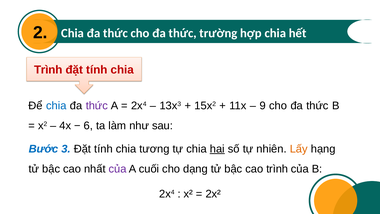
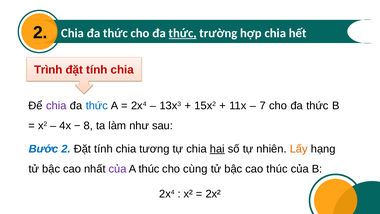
thức underline: none -> present (183, 33)
chia colour: blue -> purple (56, 106)
thức colour: purple -> blue (97, 106)
9: 9 -> 7 (263, 106)
6: 6 -> 8 (88, 126)
Bước 3: 3 -> 2 (66, 149)
A cuối: cuối -> thúc (149, 169)
dạng: dạng -> cùng (195, 169)
cao trình: trình -> thúc (277, 169)
